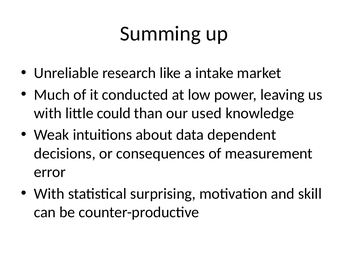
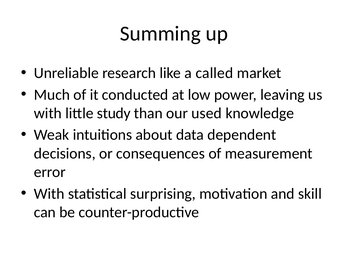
intake: intake -> called (214, 73)
could: could -> study (114, 113)
